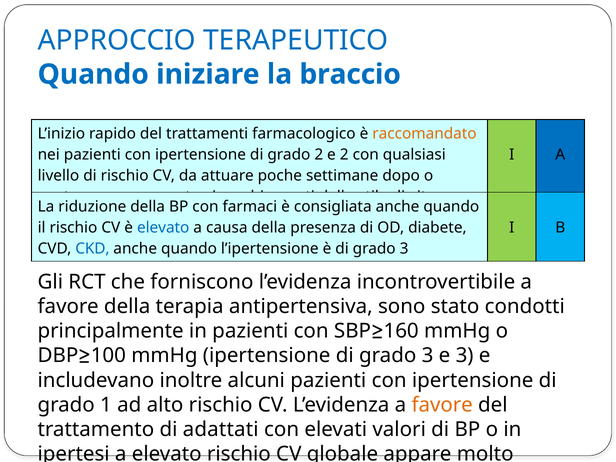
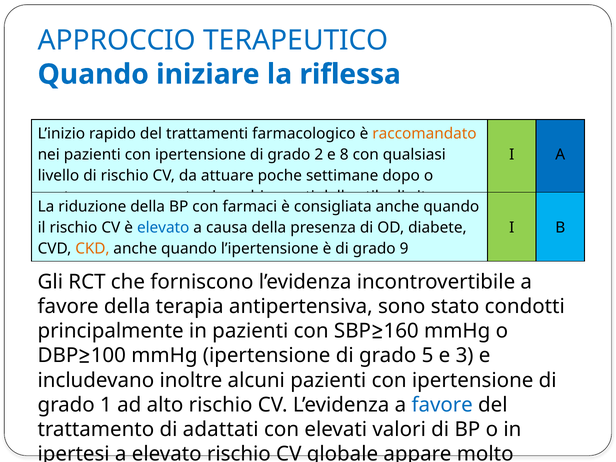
braccio: braccio -> riflessa (350, 74)
e 2: 2 -> 8 (344, 155)
CKD colour: blue -> orange (92, 249)
è di grado 3: 3 -> 9 (404, 249)
ipertensione di grado 3: 3 -> 5 (428, 356)
favore colour: orange -> blue (442, 405)
